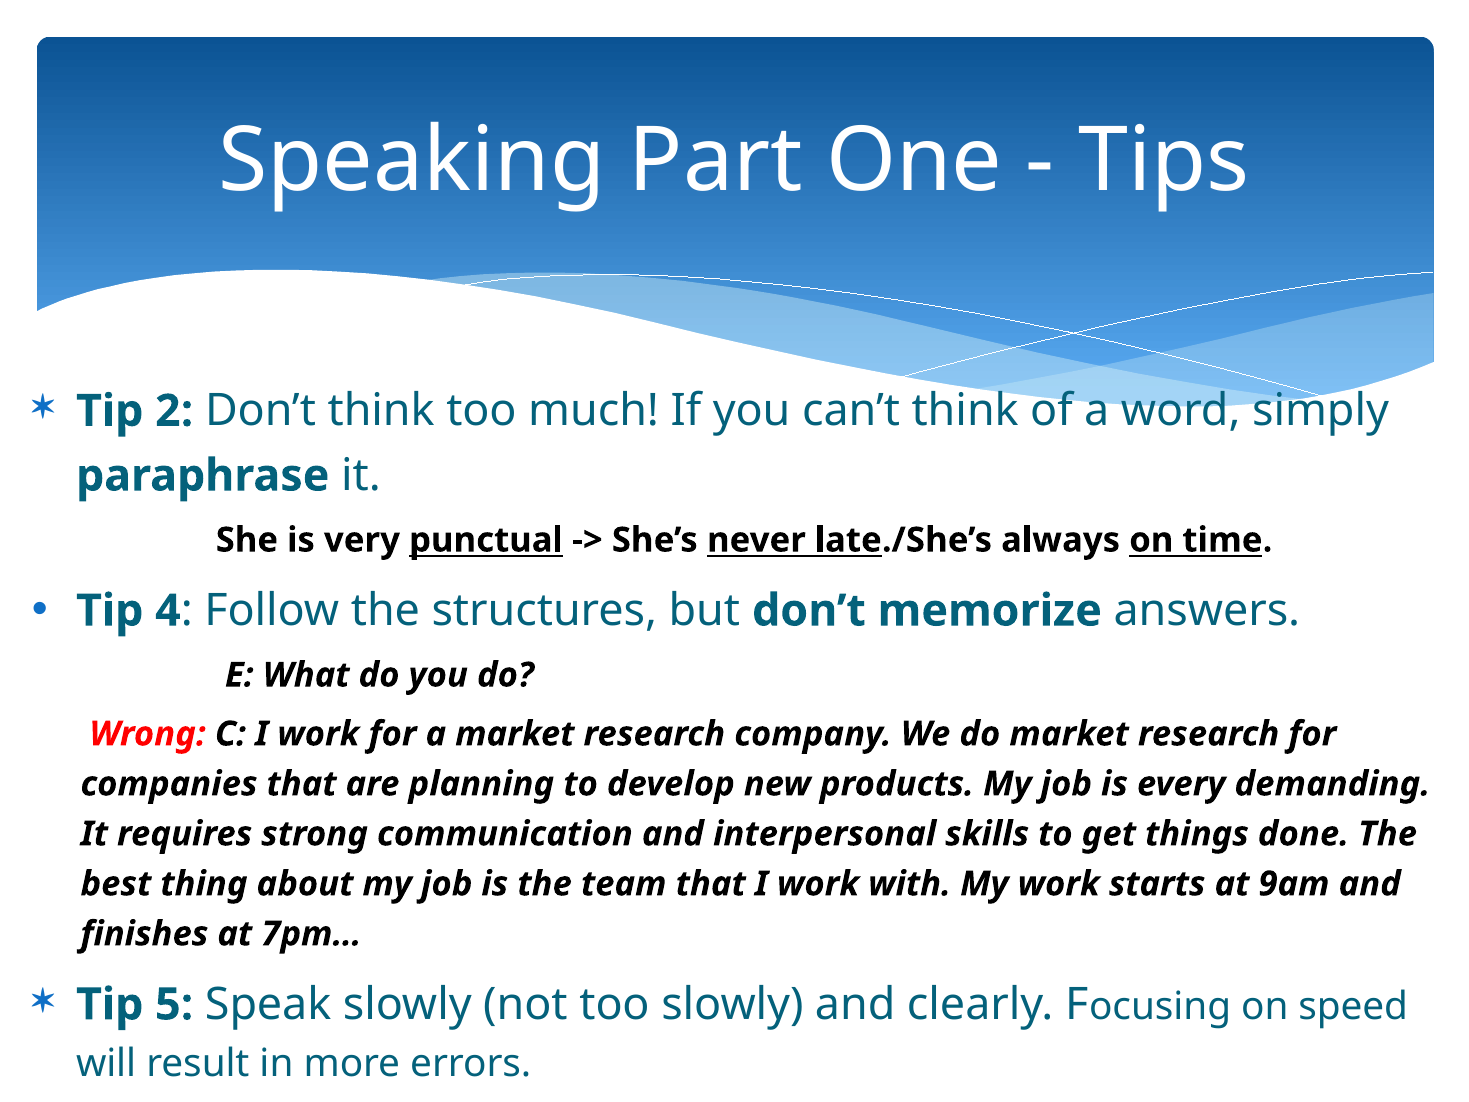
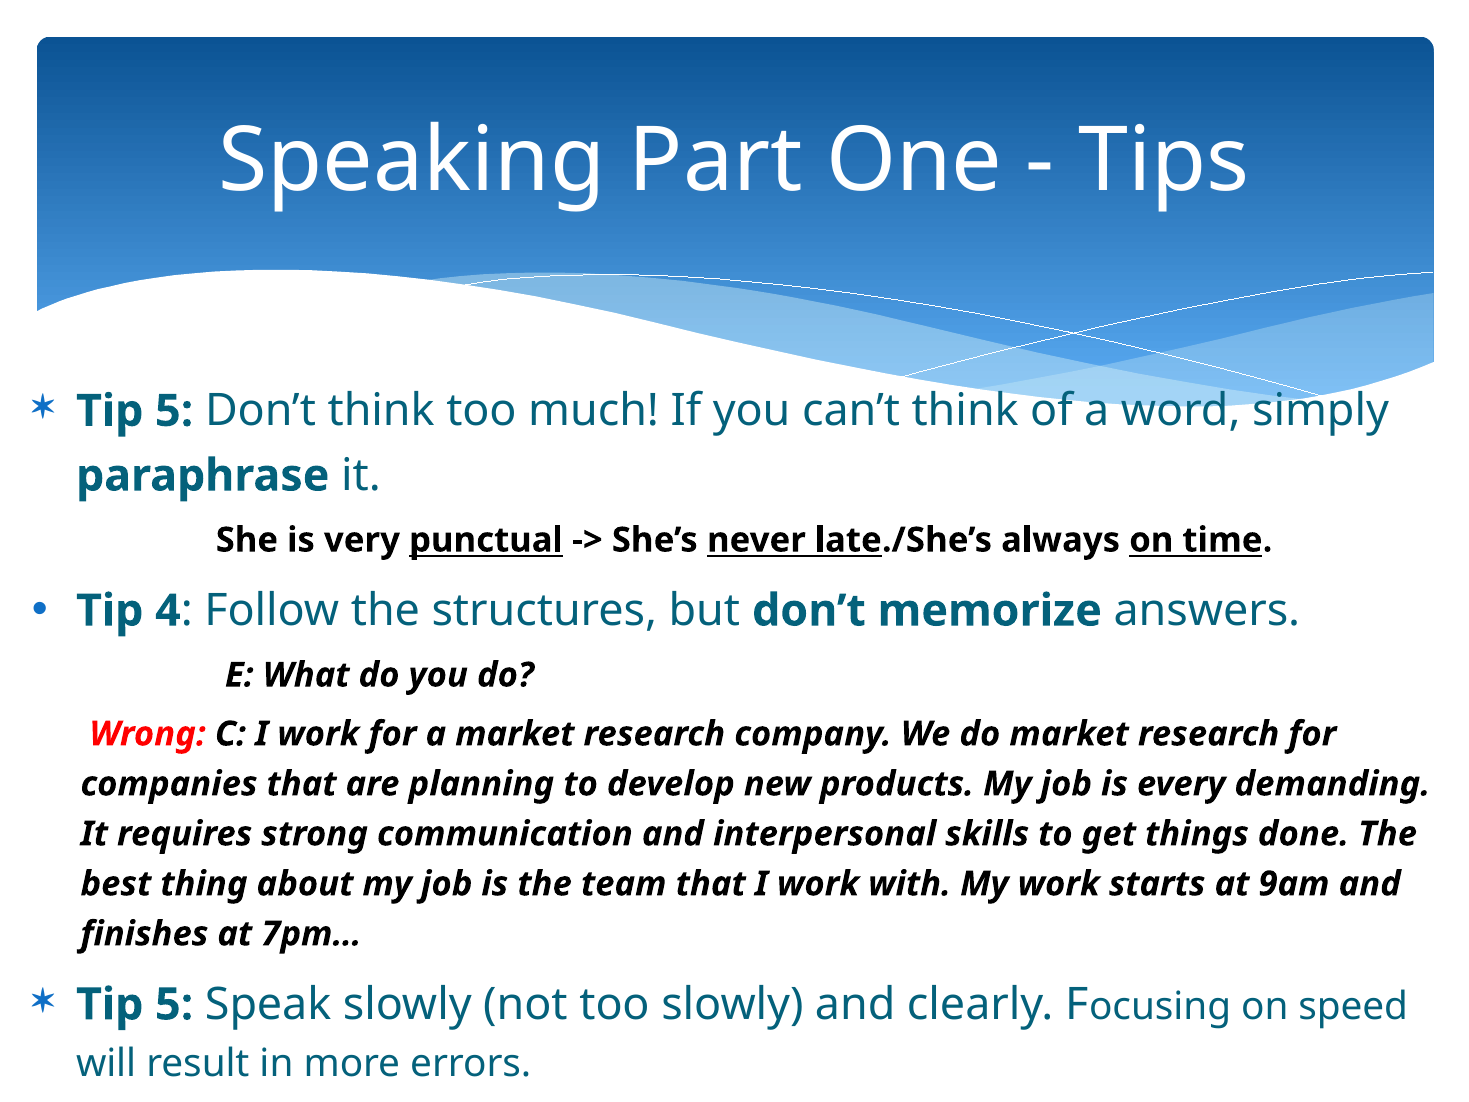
2: 2 -> 5 (174, 411)
